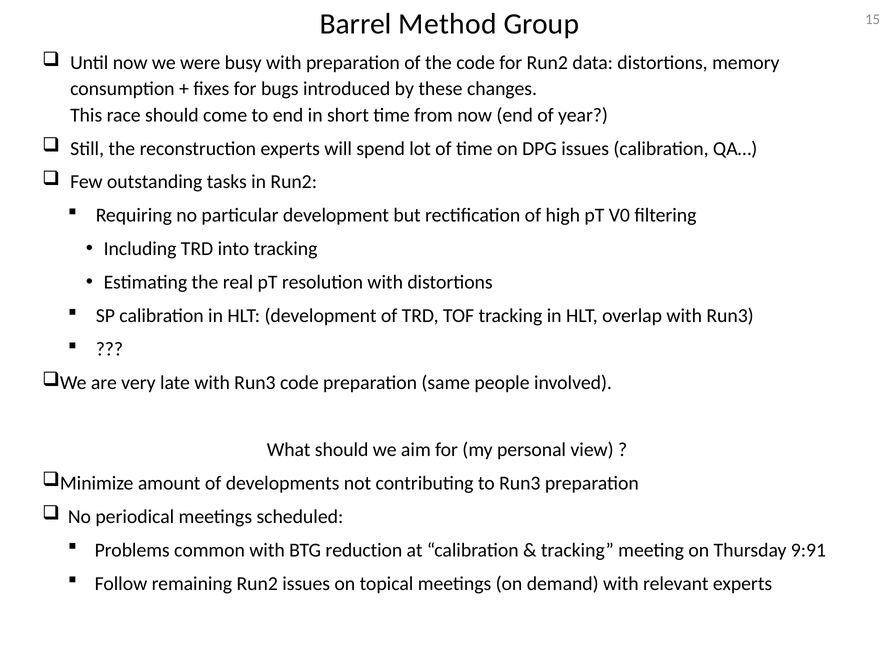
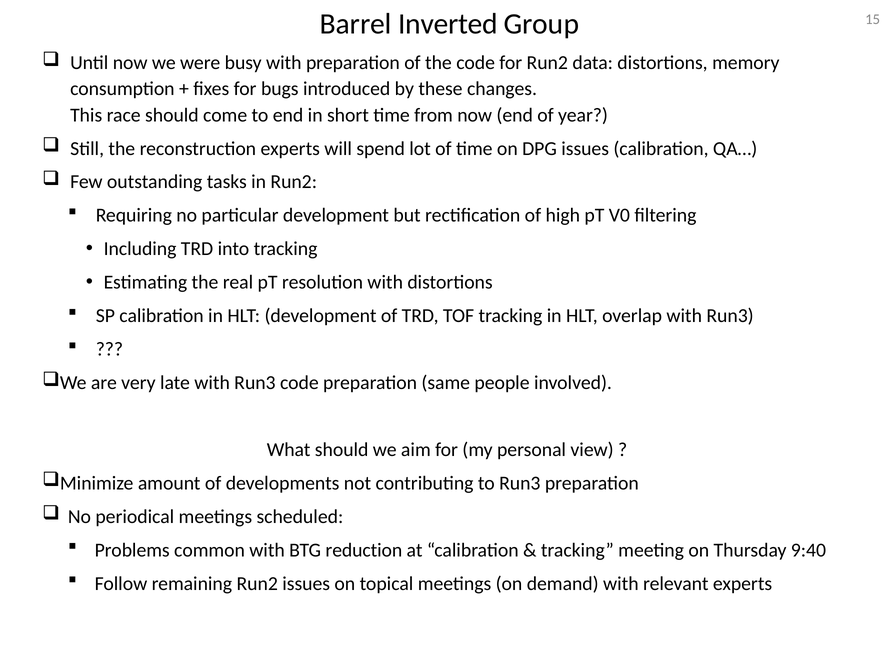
Method: Method -> Inverted (448, 24)
9:91: 9:91 -> 9:40 (808, 550)
